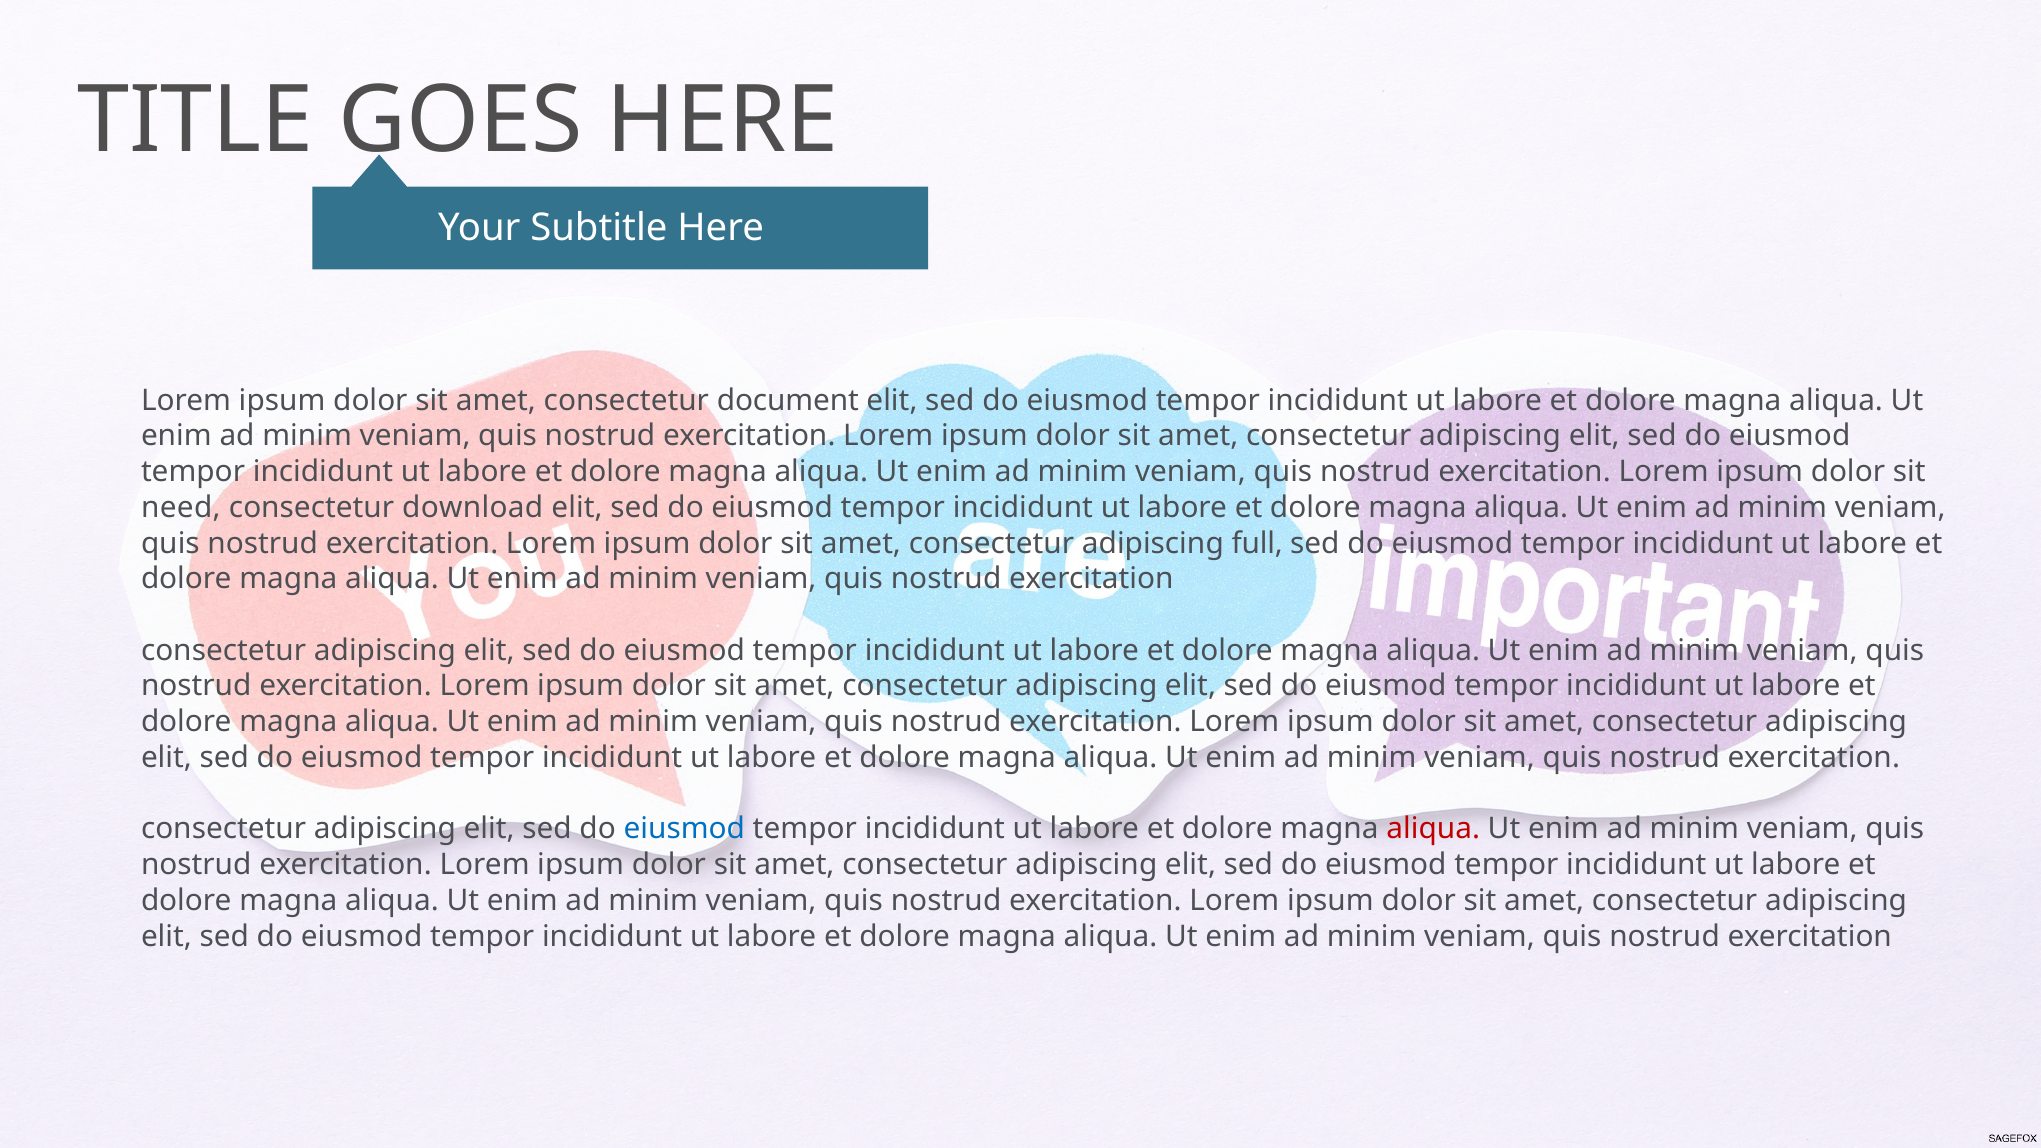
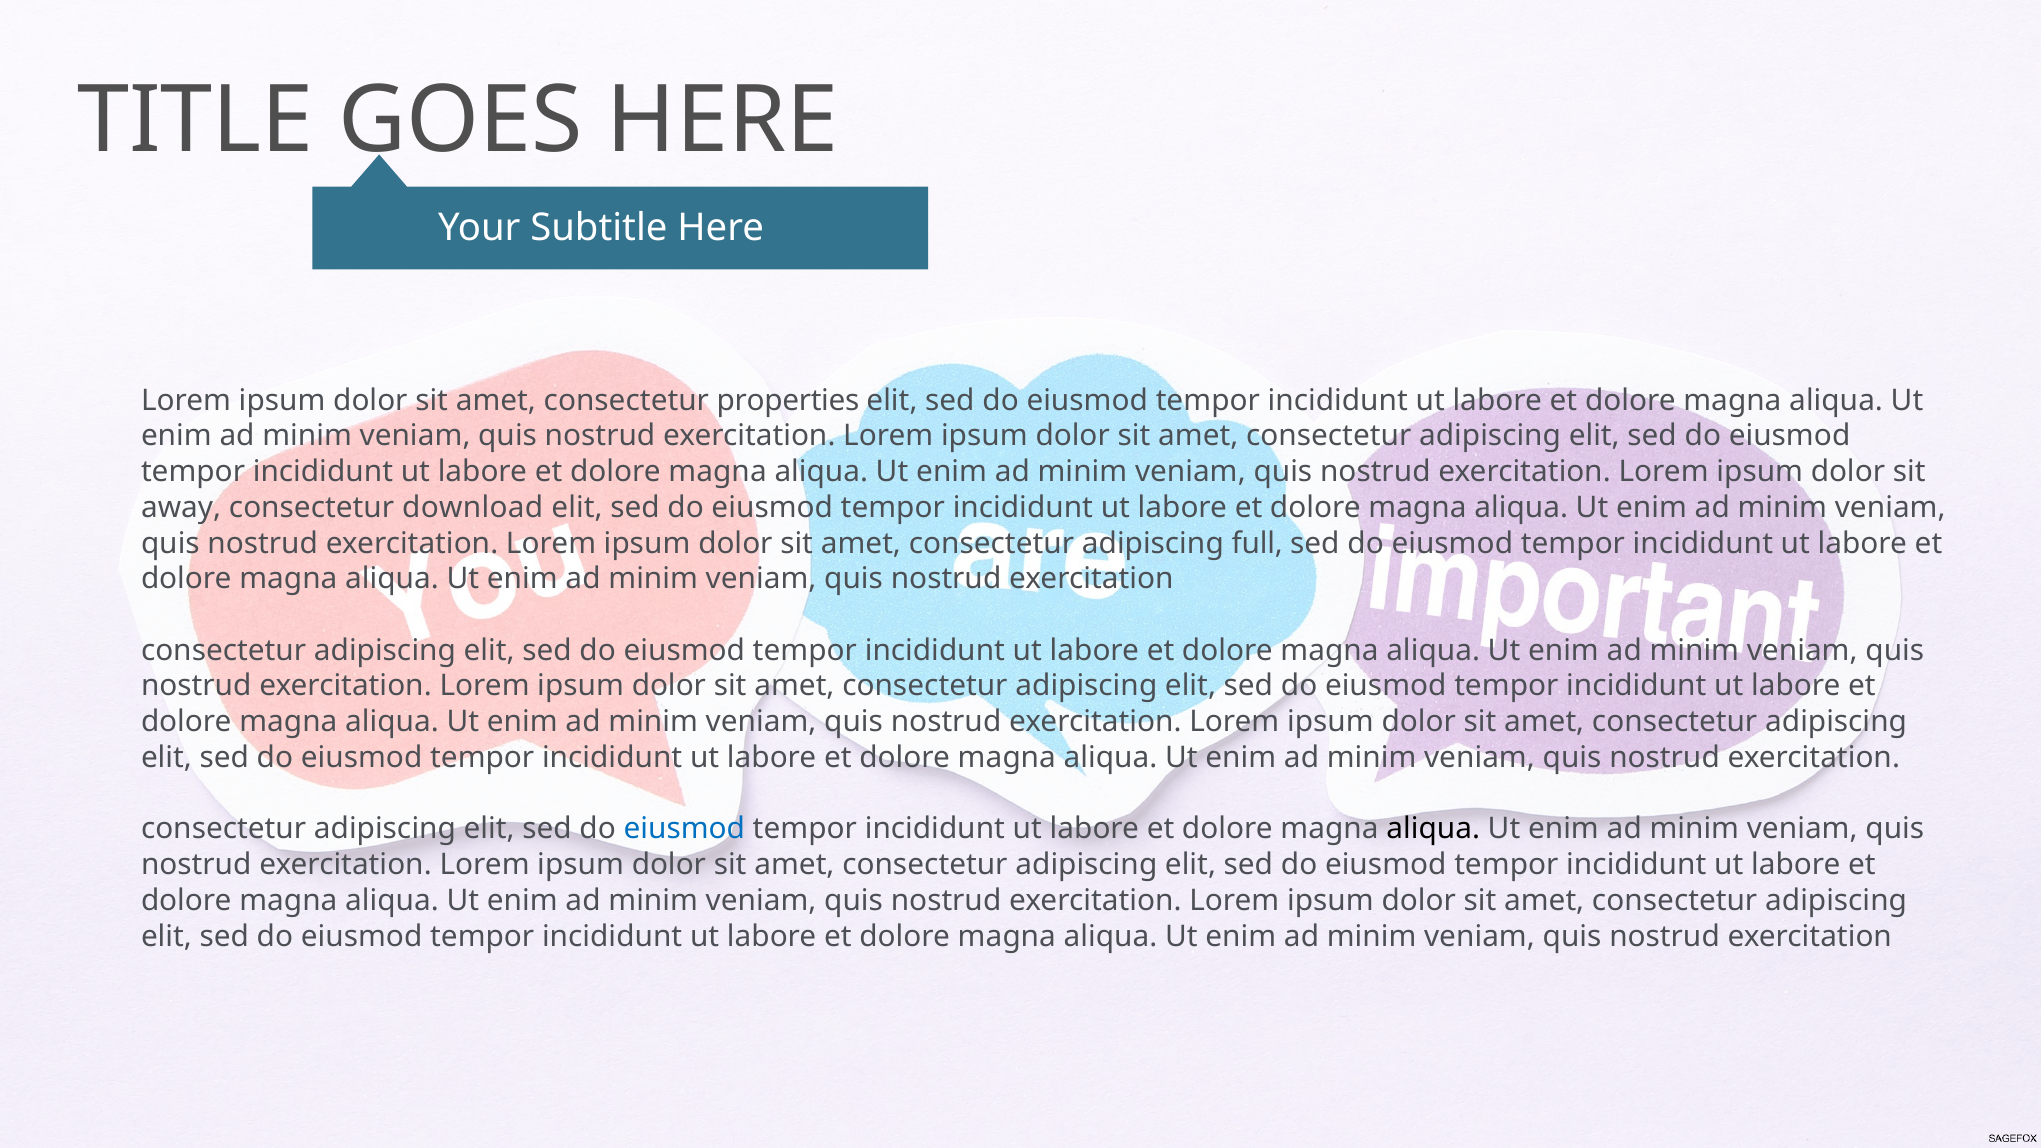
document: document -> properties (788, 400)
need: need -> away (181, 507)
aliqua colour: red -> black (1433, 829)
